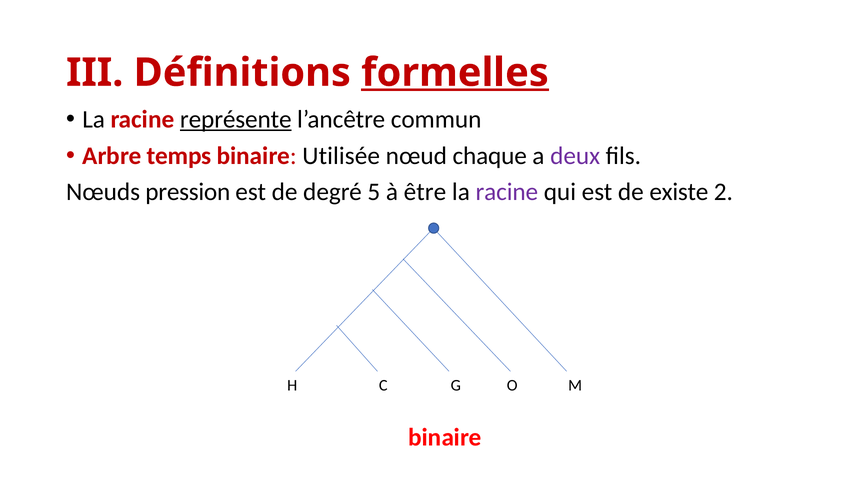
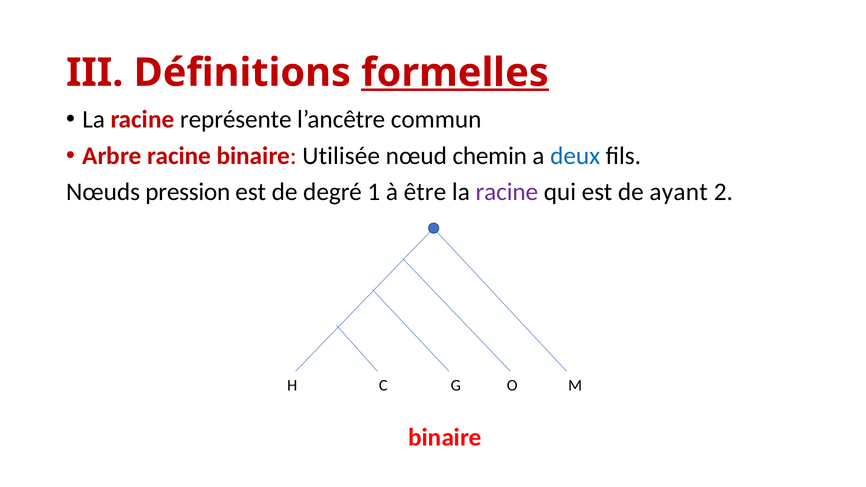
représente underline: present -> none (236, 120)
Arbre temps: temps -> racine (179, 156)
chaque: chaque -> chemin (490, 156)
deux colour: purple -> blue (575, 156)
5: 5 -> 1 (374, 192)
existe: existe -> ayant (679, 192)
